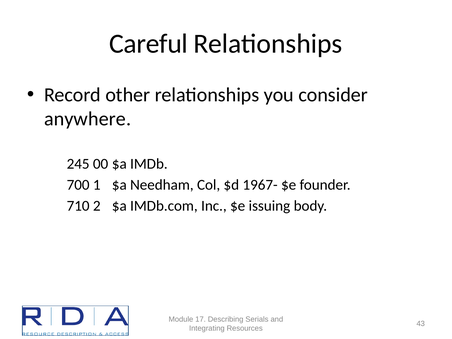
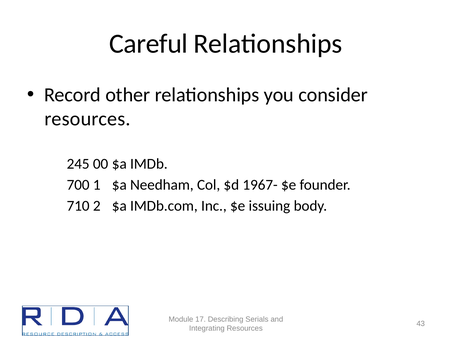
anywhere: anywhere -> resources (88, 119)
